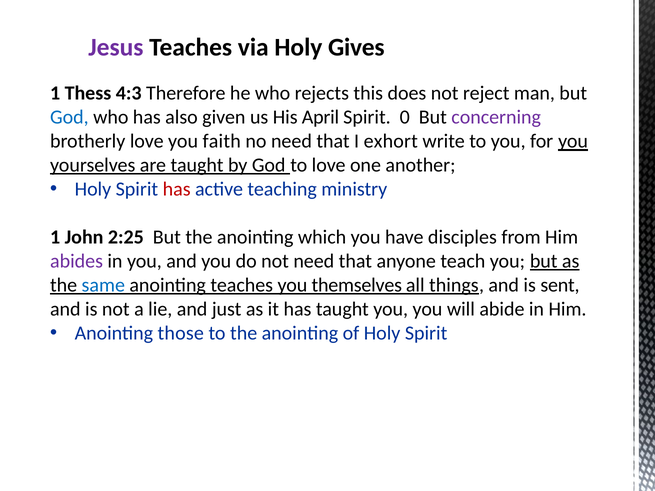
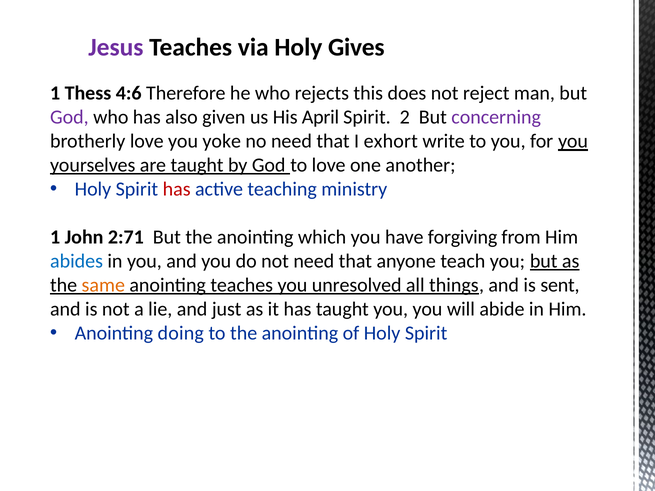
4:3: 4:3 -> 4:6 (129, 93)
God colour: blue -> purple (69, 117)
0: 0 -> 2 (405, 117)
faith: faith -> yoke (222, 141)
2:25: 2:25 -> 2:71 (126, 237)
disciples: disciples -> forgiving (463, 237)
abides colour: purple -> blue (77, 261)
same colour: blue -> orange (103, 285)
themselves: themselves -> unresolved (357, 285)
those: those -> doing (181, 333)
